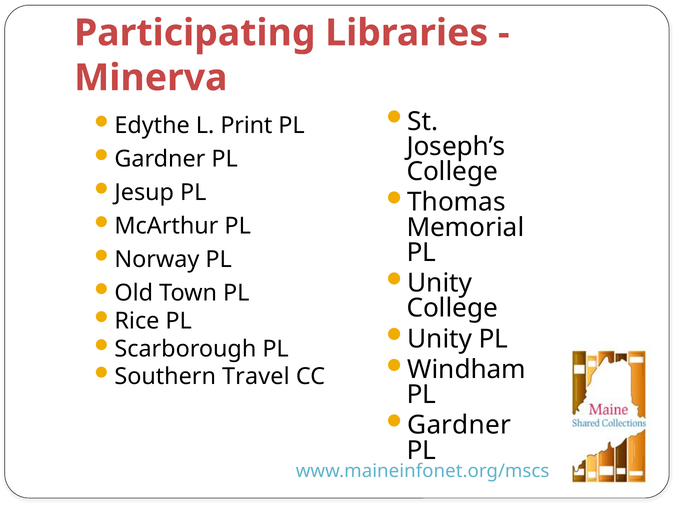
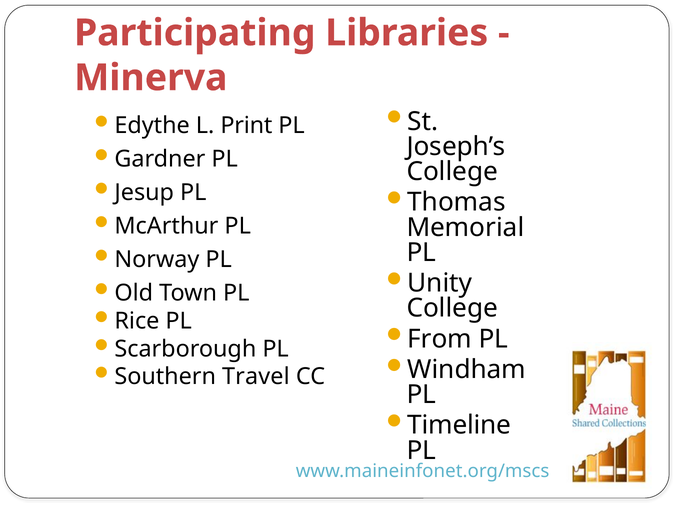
Unity: Unity -> From (440, 339)
Gardner: Gardner -> Timeline (459, 426)
